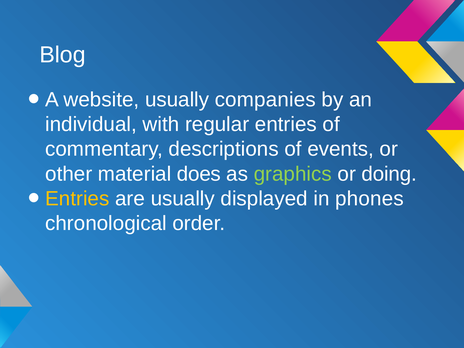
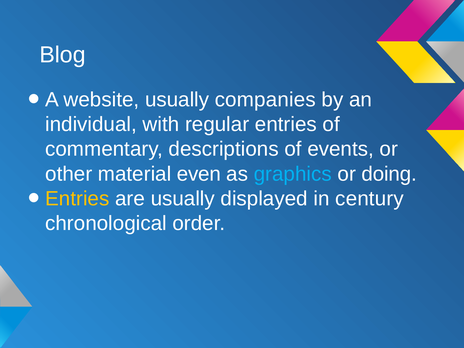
does: does -> even (199, 174)
graphics colour: light green -> light blue (293, 174)
phones: phones -> century (370, 199)
